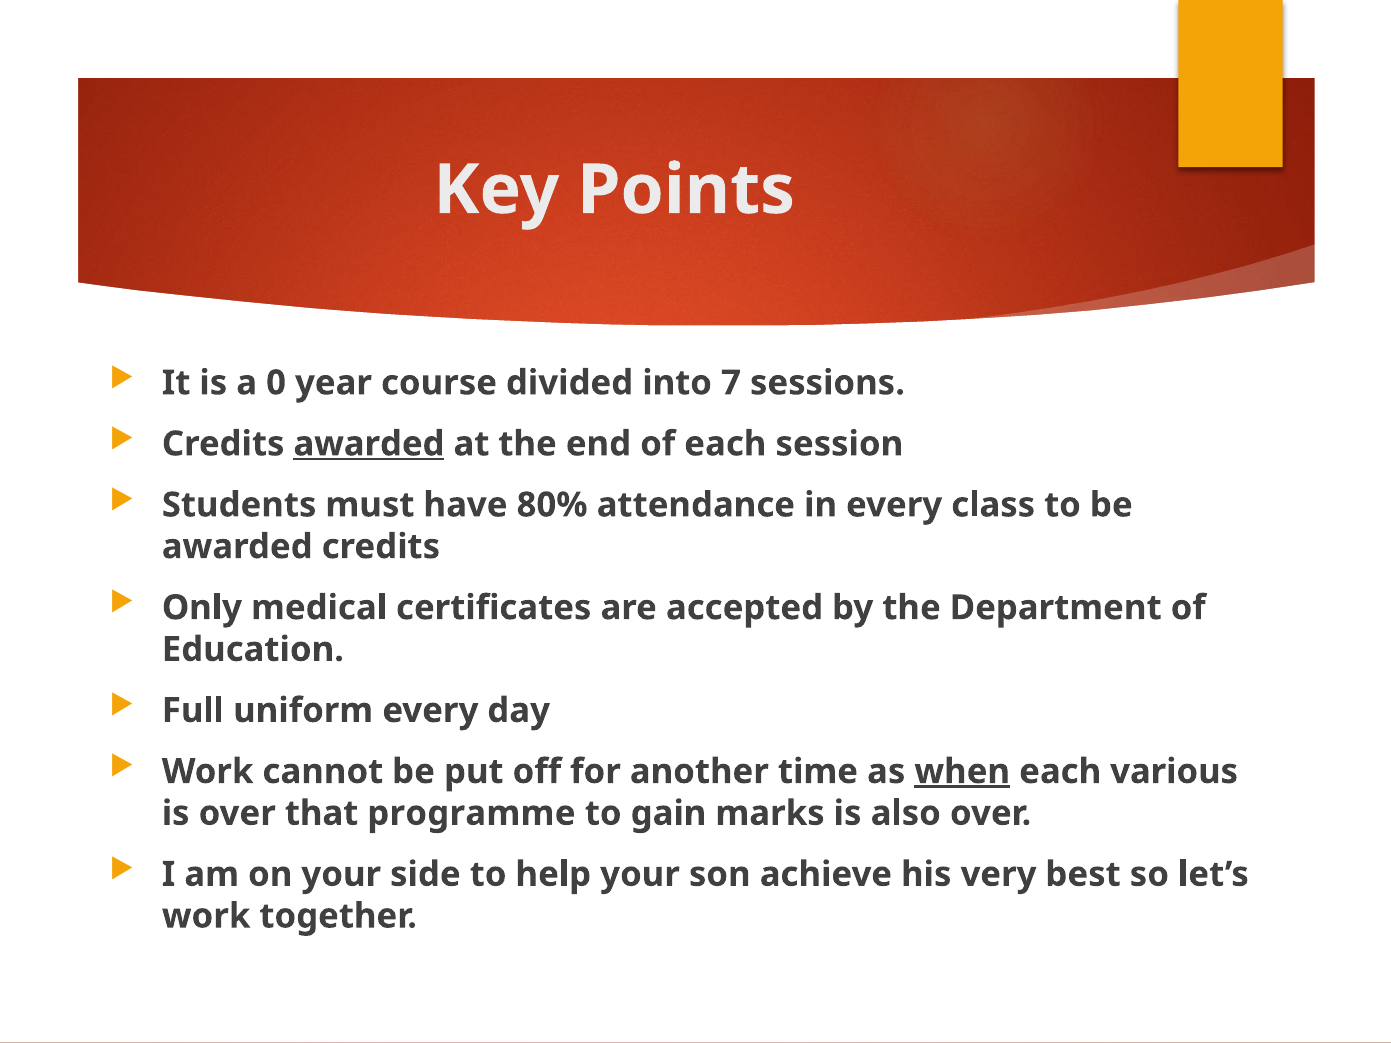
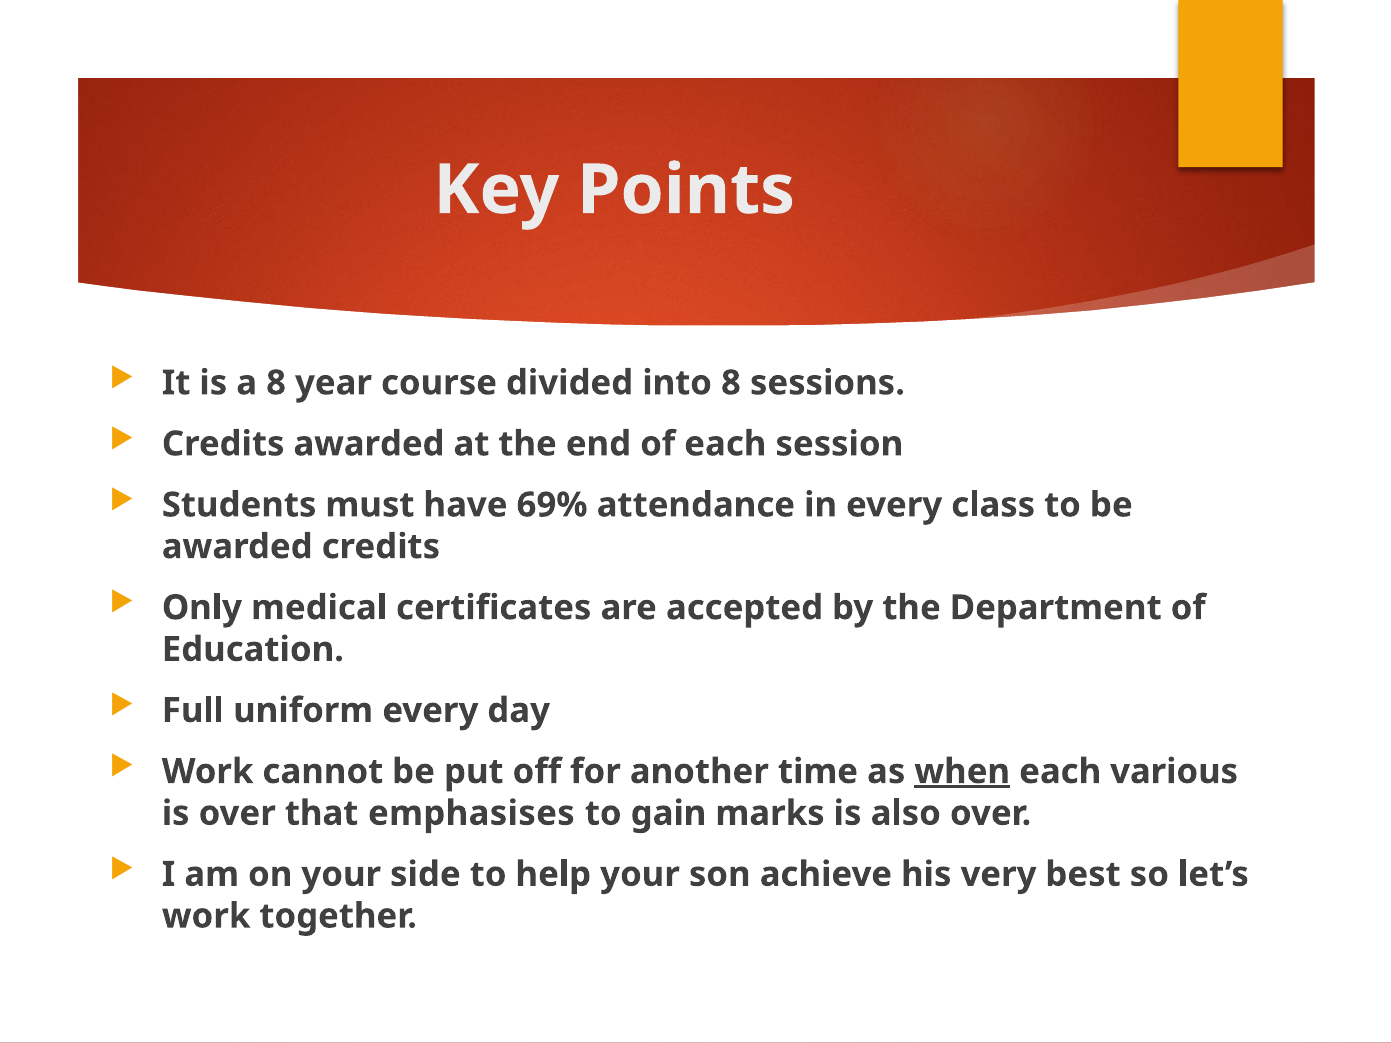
a 0: 0 -> 8 (276, 383)
into 7: 7 -> 8 (731, 383)
awarded underline: present -> none (369, 444)
80%: 80% -> 69% (552, 505)
programme: programme -> emphasises (471, 813)
